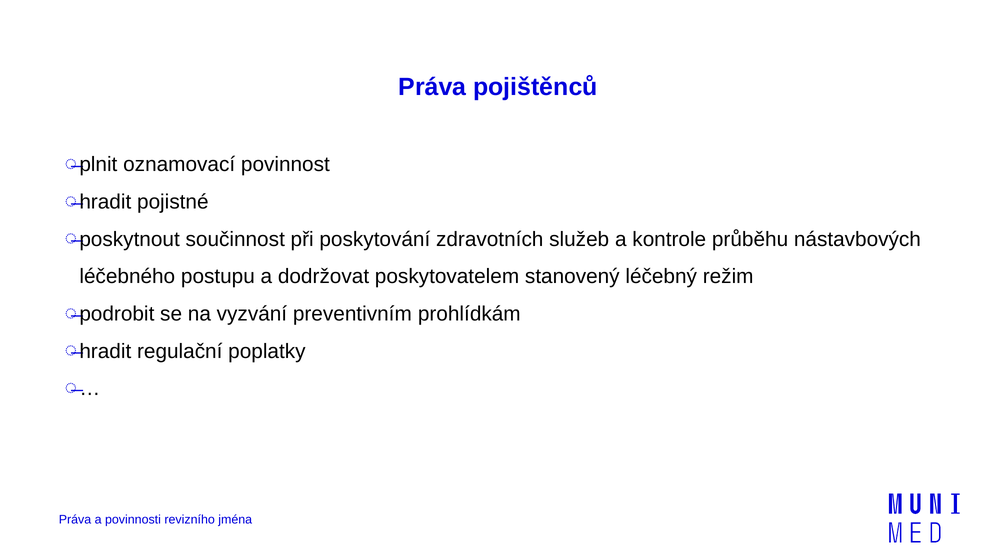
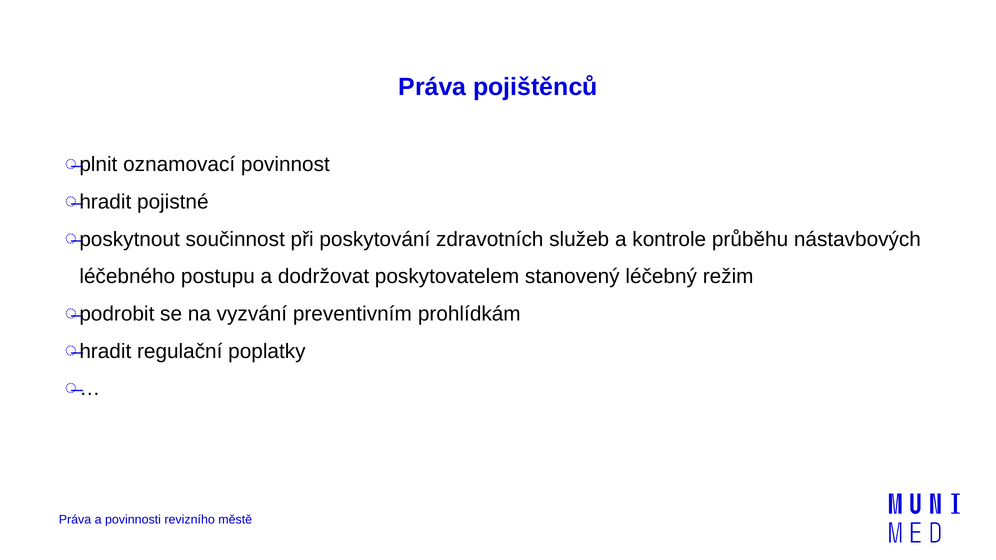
jména: jména -> městě (235, 520)
